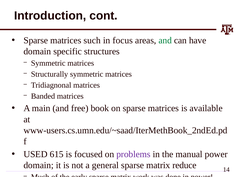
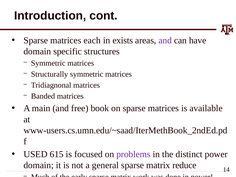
such: such -> each (92, 40)
focus: focus -> exists (123, 40)
and colour: green -> purple (165, 40)
manual: manual -> distinct (189, 154)
